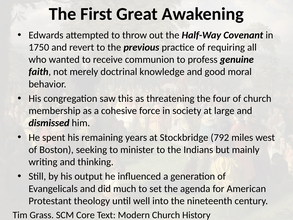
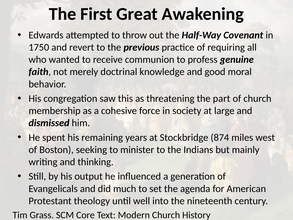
four: four -> part (222, 98)
792: 792 -> 874 (220, 137)
